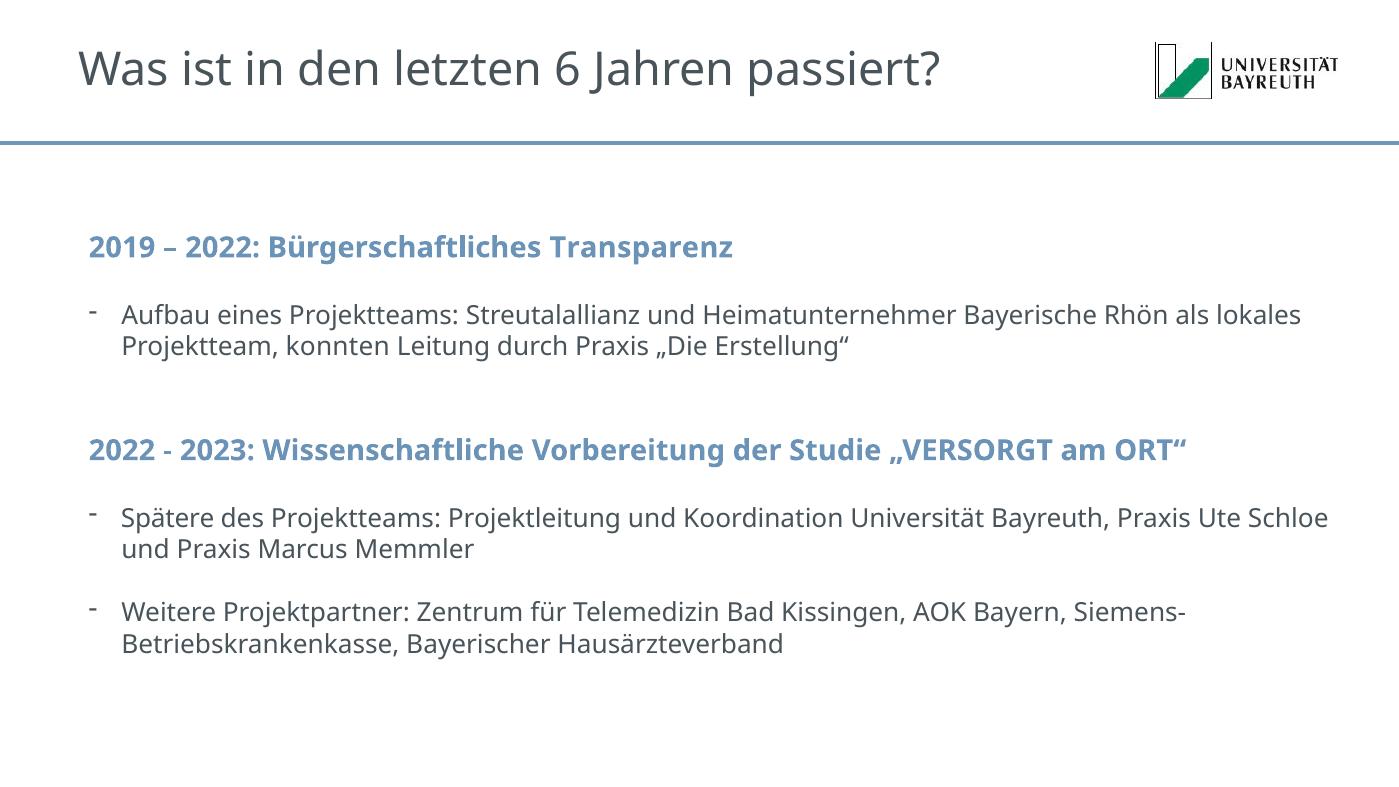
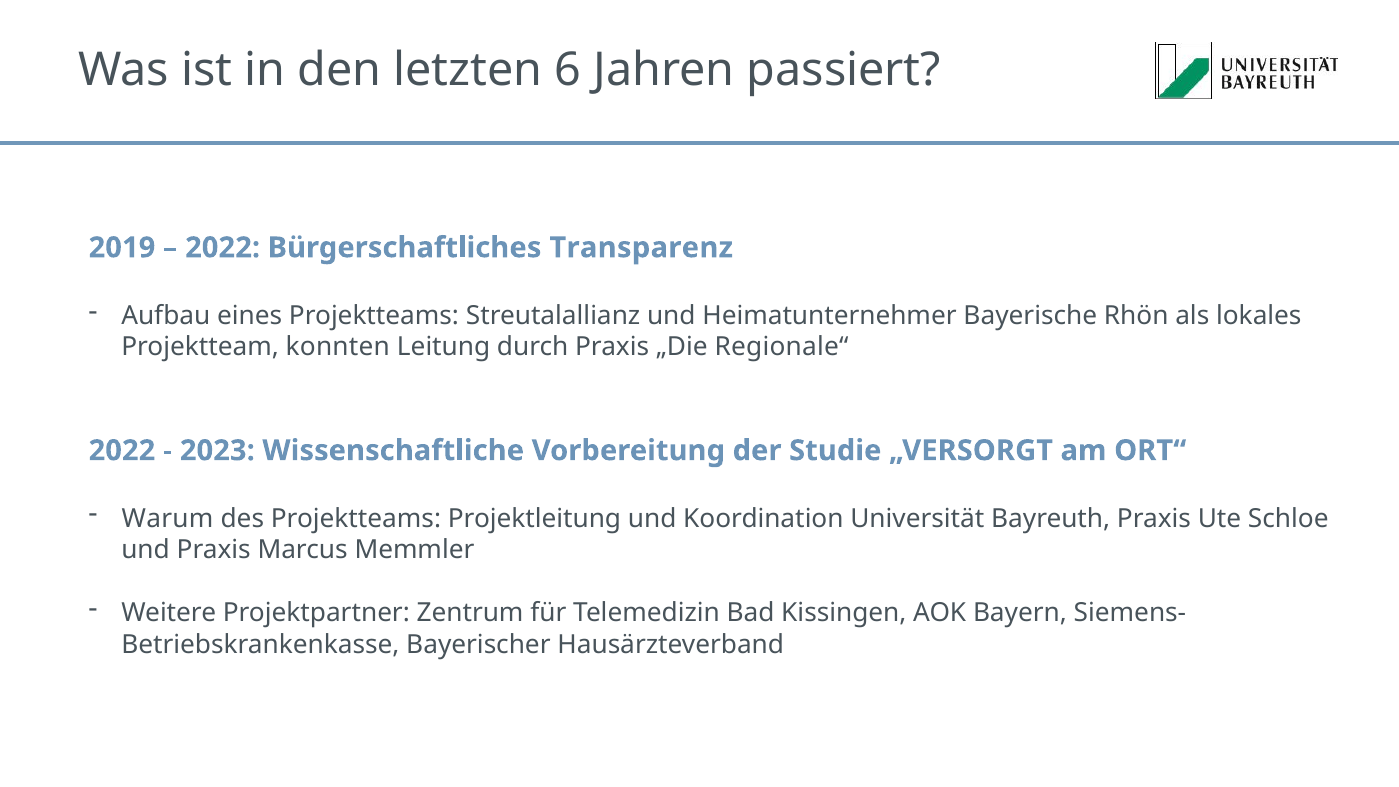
Erstellung“: Erstellung“ -> Regionale“ (782, 347)
Spätere: Spätere -> Warum (167, 519)
